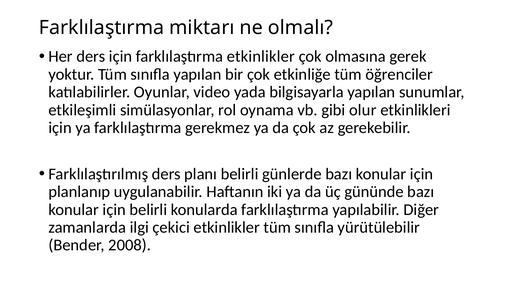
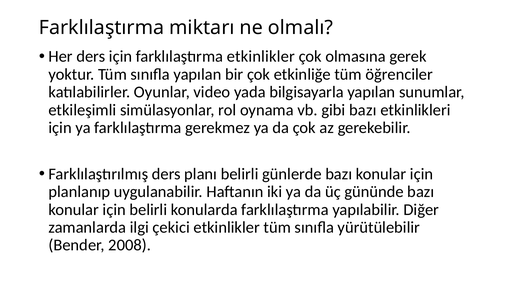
gibi olur: olur -> bazı (363, 110)
